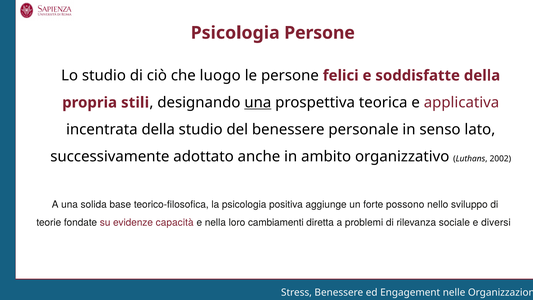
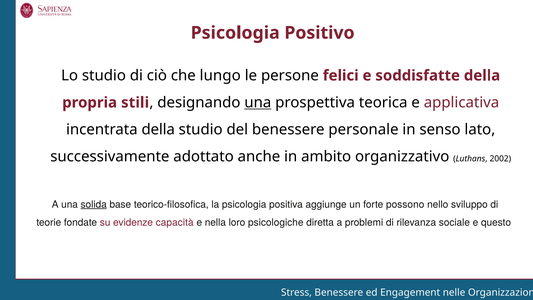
Psicologia Persone: Persone -> Positivo (319, 33)
luogo: luogo -> lungo (220, 76)
solida underline: none -> present (94, 204)
cambiamenti: cambiamenti -> psicologiche (276, 222)
diversi: diversi -> questo (496, 222)
